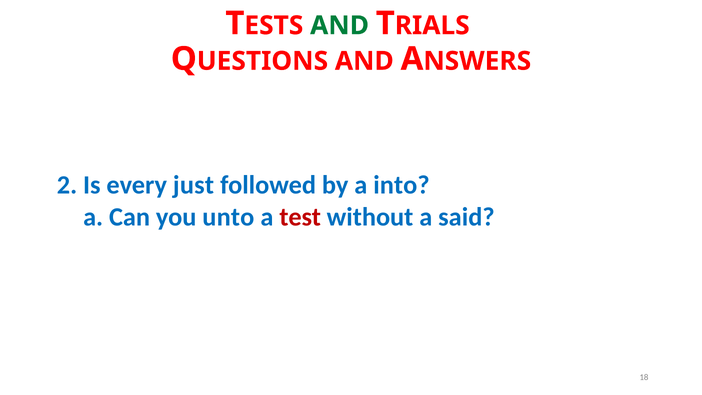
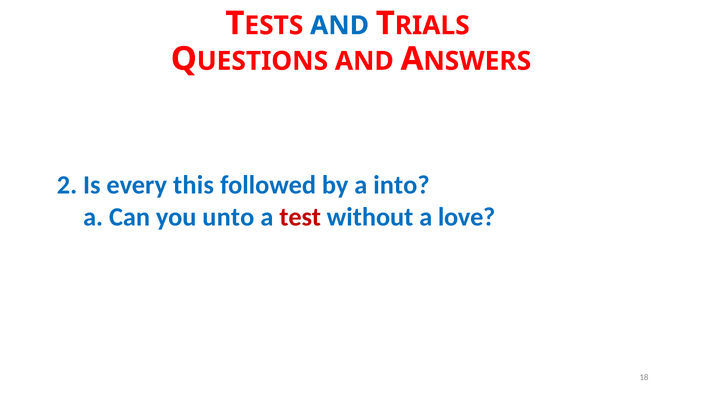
AND colour: green -> blue (340, 26)
just: just -> this (193, 185)
said: said -> love (467, 217)
